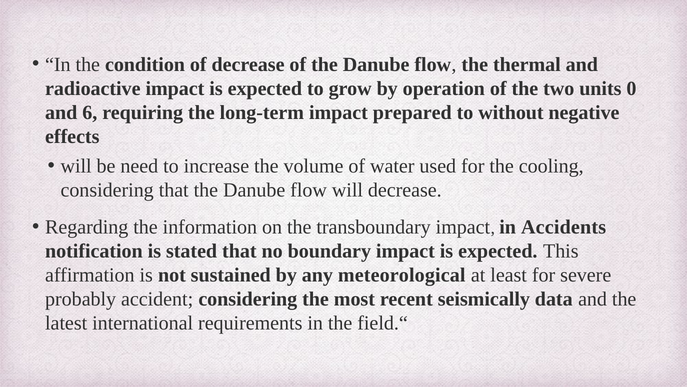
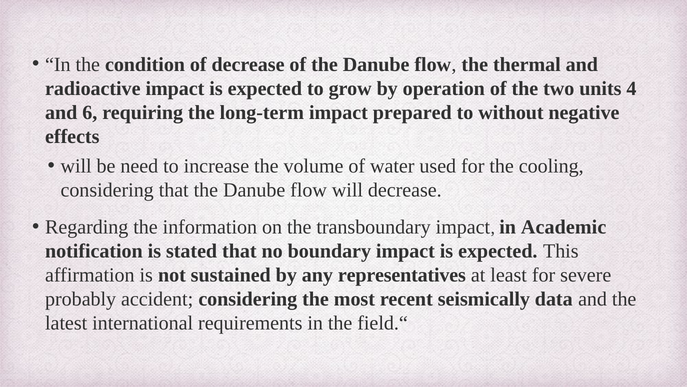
0: 0 -> 4 (631, 88)
Accidents: Accidents -> Academic (564, 227)
meteorological: meteorological -> representatives (402, 275)
